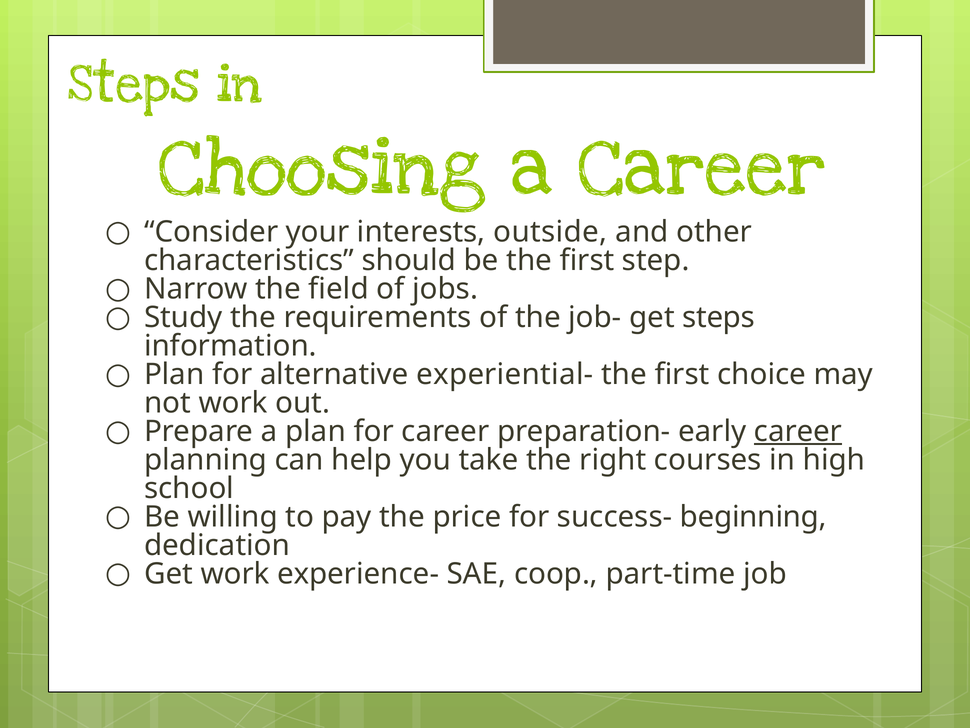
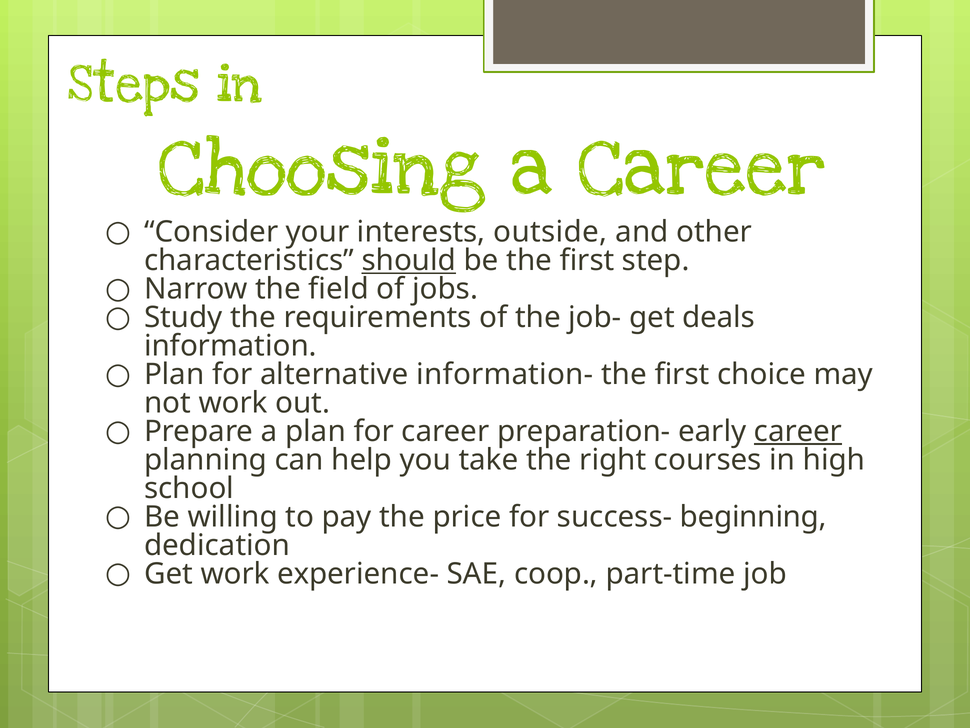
should underline: none -> present (409, 260)
get steps: steps -> deals (719, 317)
experiential-: experiential- -> information- (505, 374)
